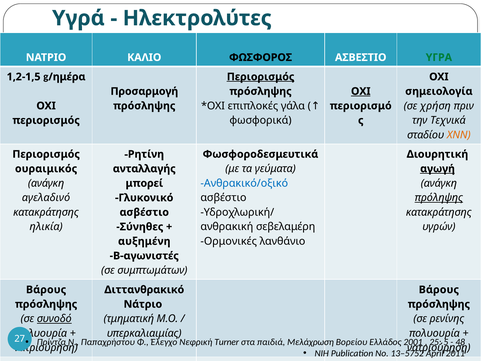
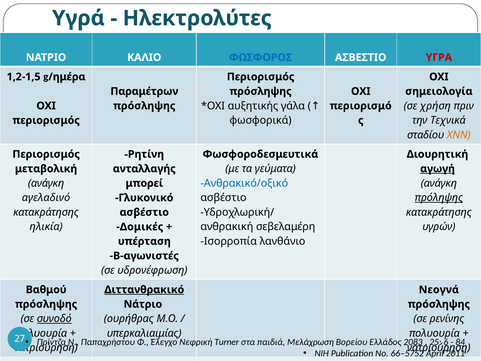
ΦΩΣΦΟΡΟΣ colour: black -> blue (261, 57)
ΥΓΡΑ colour: green -> red (439, 57)
Περιορισμός underline: present -> none (261, 77)
Προσαρμογή: Προσαρμογή -> Παραμέτρων (144, 91)
ΟΧΙ underline: present -> none (361, 91)
επιπλοκές: επιπλοκές -> αυξητικής (253, 106)
ουραιμικός: ουραιμικός -> μεταβολική (46, 169)
Σύνηθες: Σύνηθες -> Δομικές (140, 227)
Ορμονικές: Ορμονικές -> Ισορροπία (229, 241)
αυξημένη: αυξημένη -> υπέρταση (144, 241)
συμπτωμάτων: συμπτωμάτων -> υδρονέφρωση (152, 270)
Βάρους: Βάρους -> Βαθμού (46, 289)
Διττανθρακικό underline: none -> present (144, 289)
Βάρους: Βάρους -> Νεογνά (439, 289)
τμηματική: τμηματική -> ουρήθρας (129, 318)
2001: 2001 -> 2083 (413, 342)
5: 5 -> 6 (446, 342)
48: 48 -> 84 (460, 342)
13–5752: 13–5752 -> 66–5752 (407, 353)
